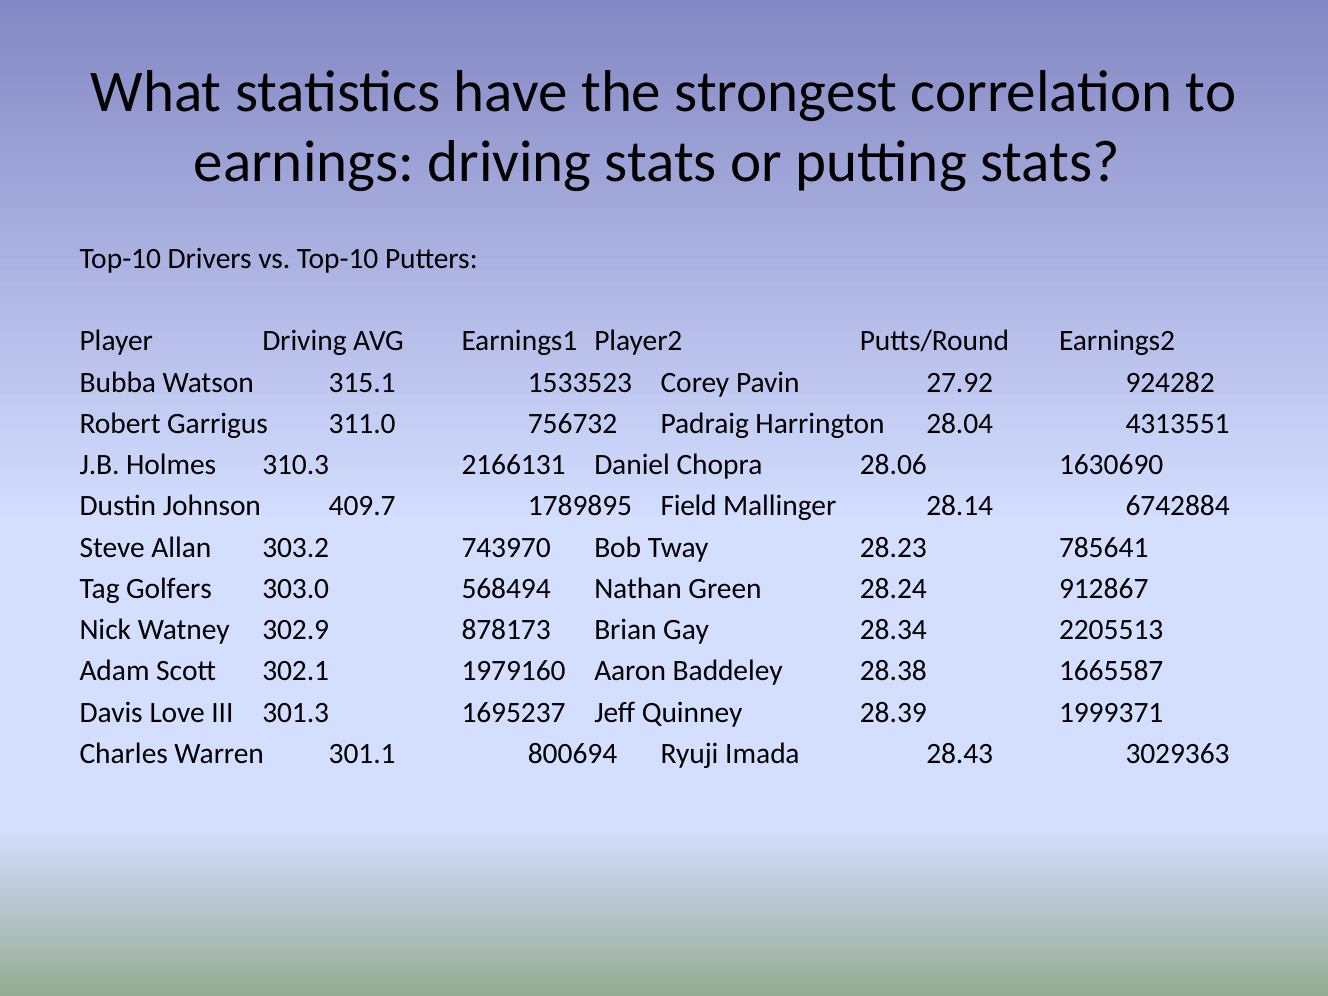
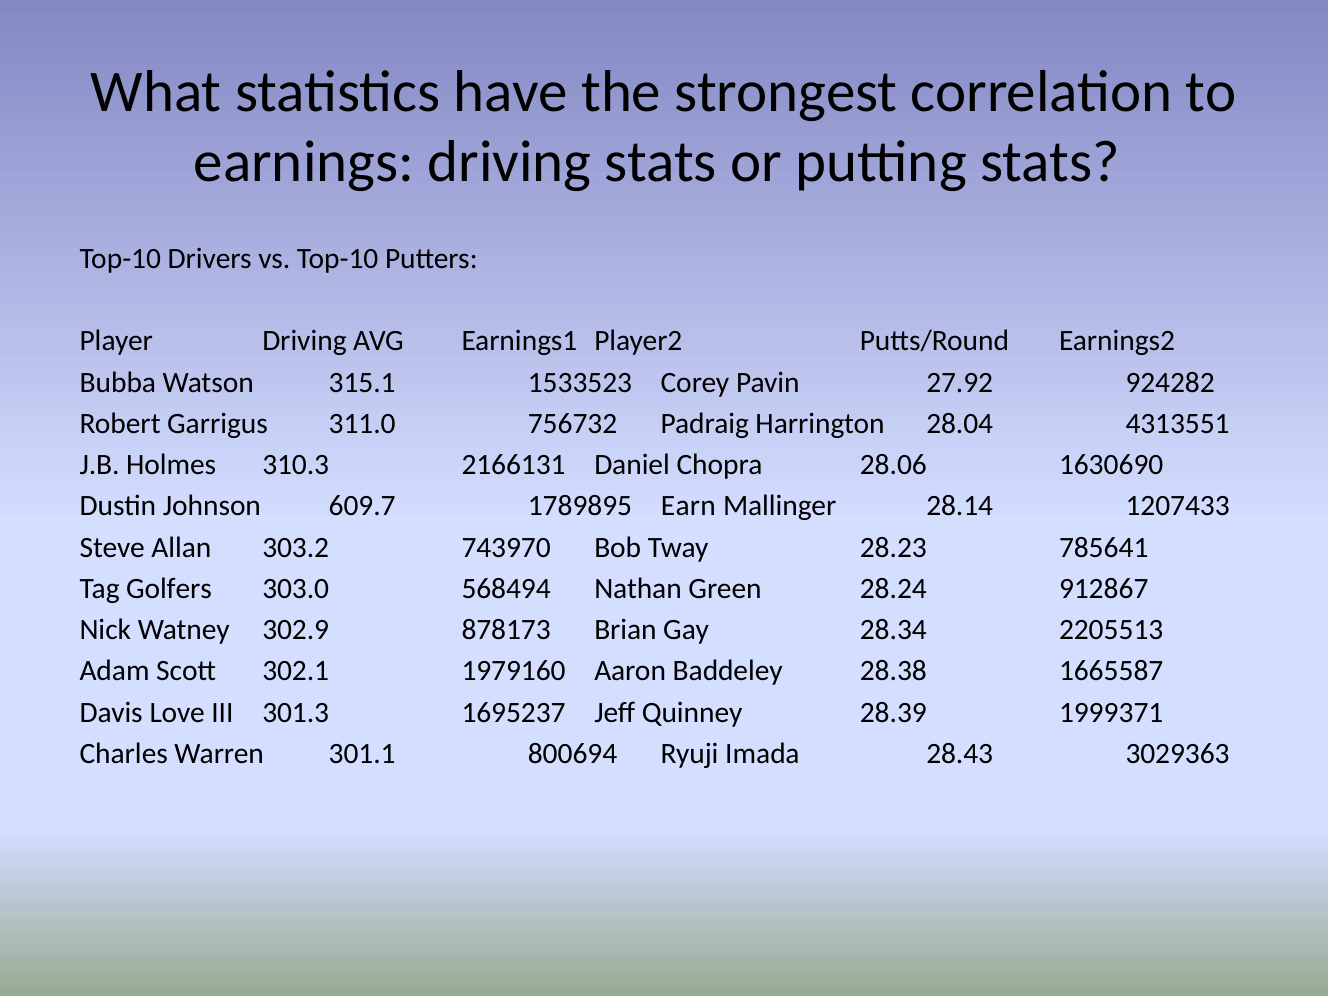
409.7: 409.7 -> 609.7 (362, 506)
Field: Field -> Earn (688, 506)
6742884: 6742884 -> 1207433 (1178, 506)
